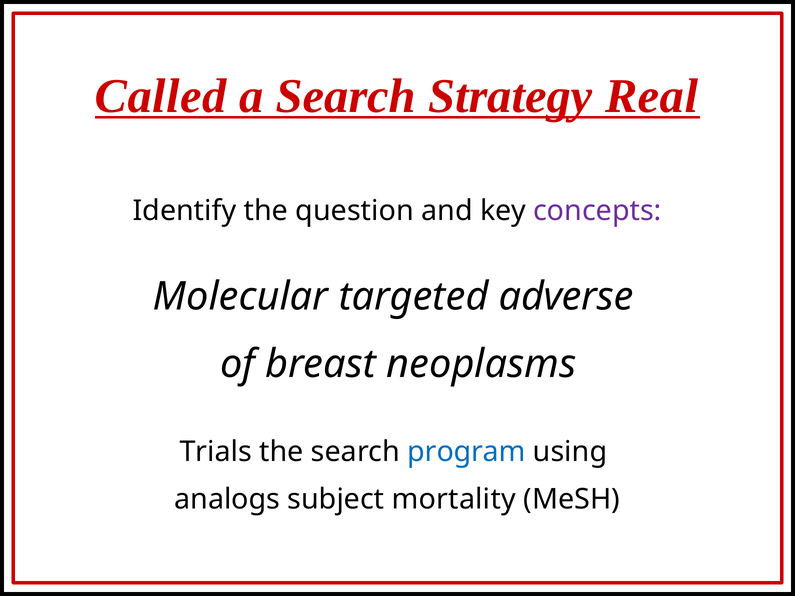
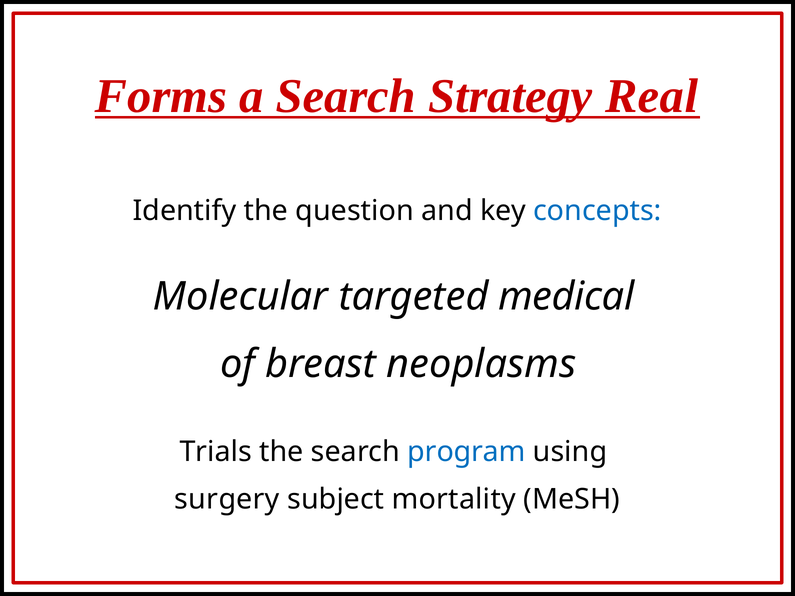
Called: Called -> Forms (161, 96)
concepts colour: purple -> blue (597, 211)
adverse: adverse -> medical (566, 297)
analogs: analogs -> surgery (227, 499)
